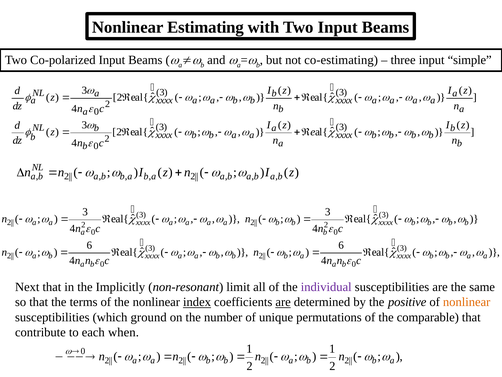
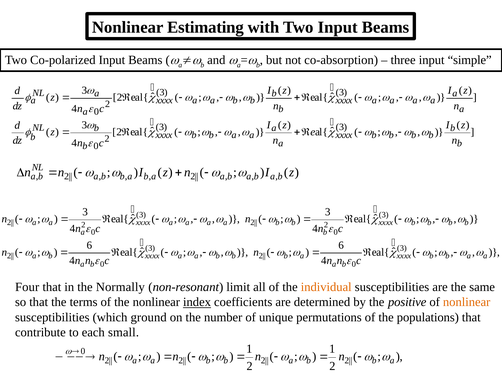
co-estimating: co-estimating -> co-absorption (341, 60)
Next: Next -> Four (27, 287)
Implicitly: Implicitly -> Normally (120, 287)
individual colour: purple -> orange (326, 287)
are underline: present -> none (283, 302)
comparable: comparable -> populations (428, 317)
when: when -> small (124, 332)
